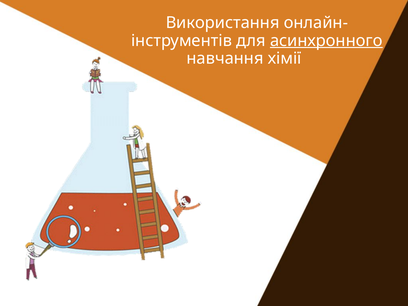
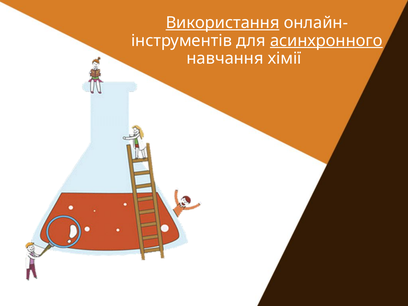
Використання underline: none -> present (223, 23)
